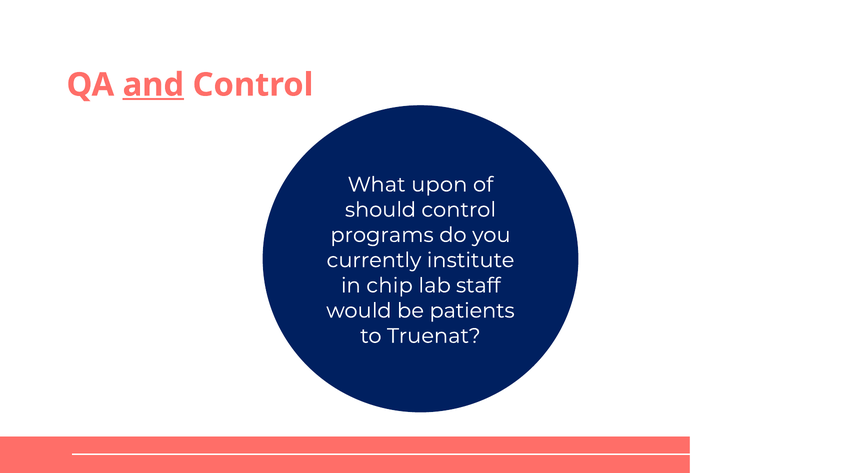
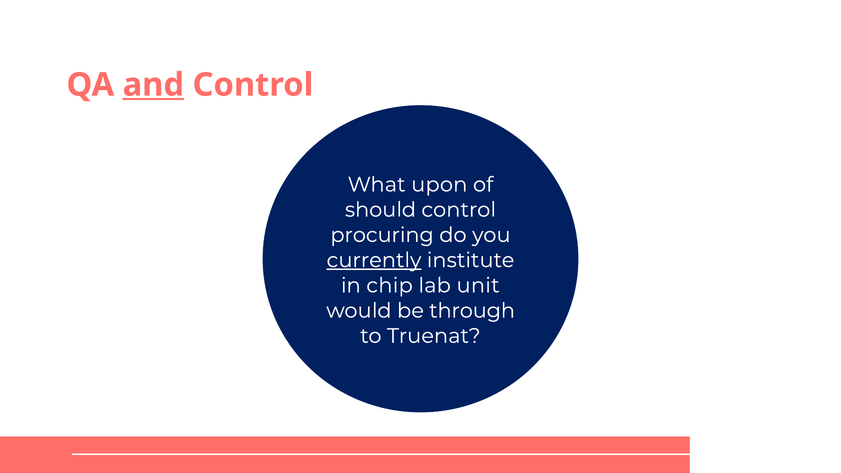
programs: programs -> procuring (382, 235)
currently underline: none -> present (374, 260)
staff: staff -> unit (478, 286)
patients: patients -> through (472, 311)
